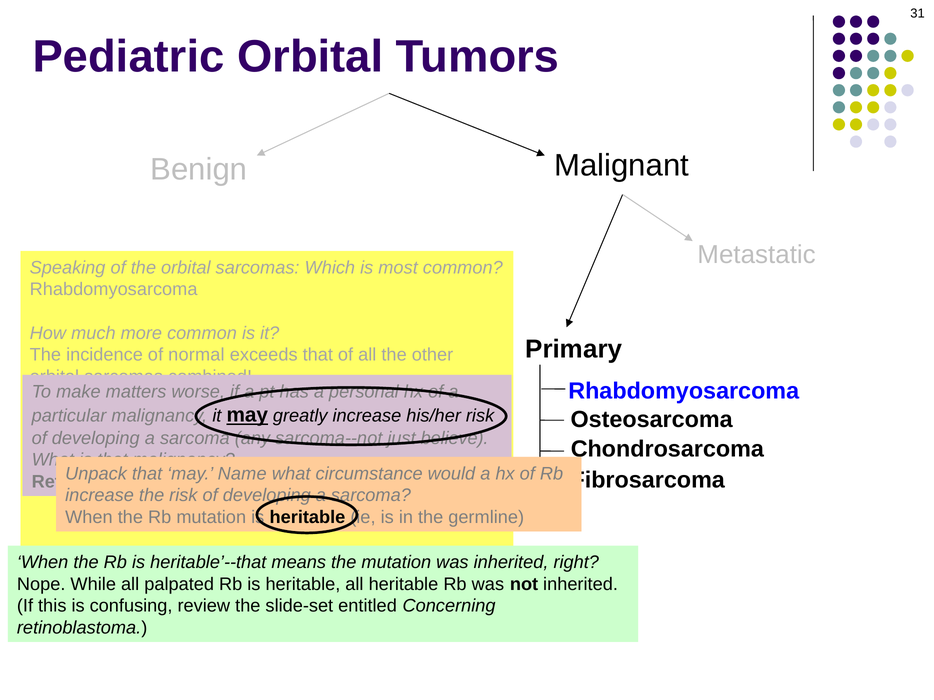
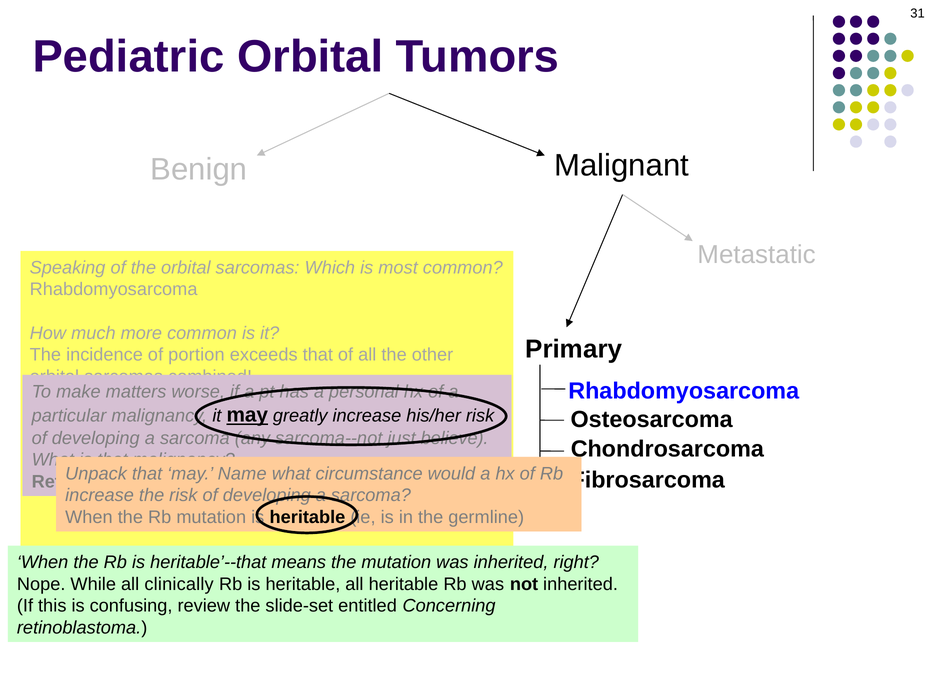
normal: normal -> portion (196, 355)
palpated: palpated -> clinically (179, 585)
